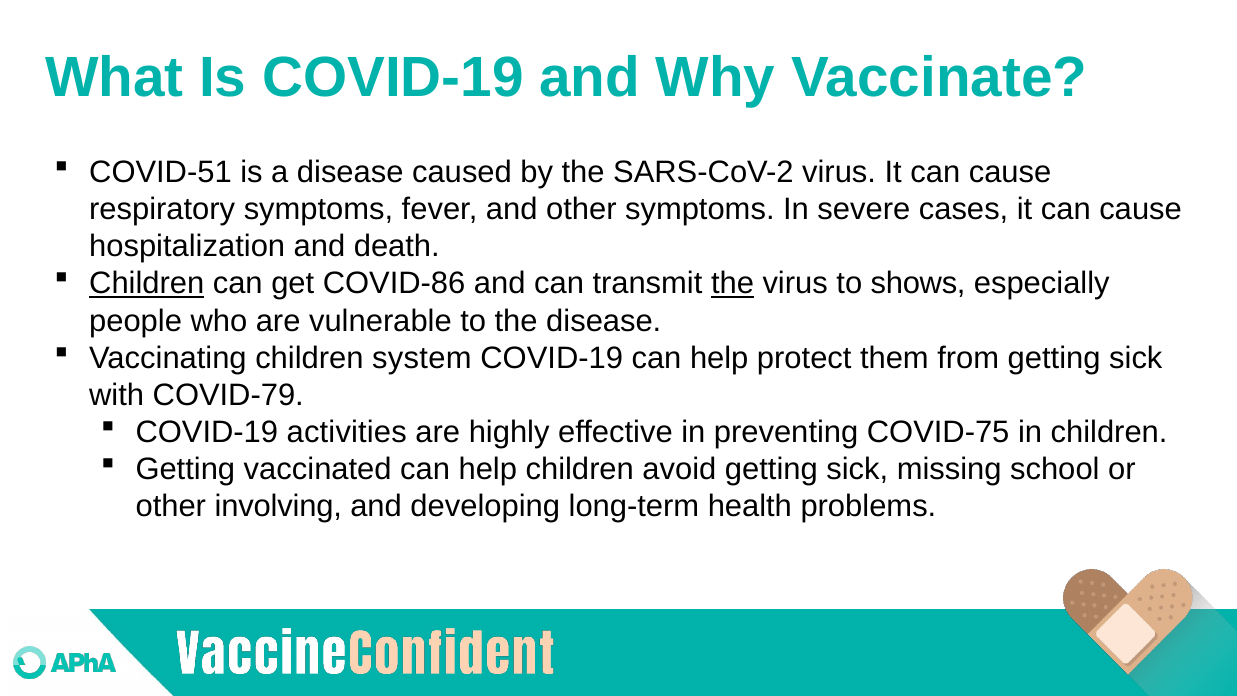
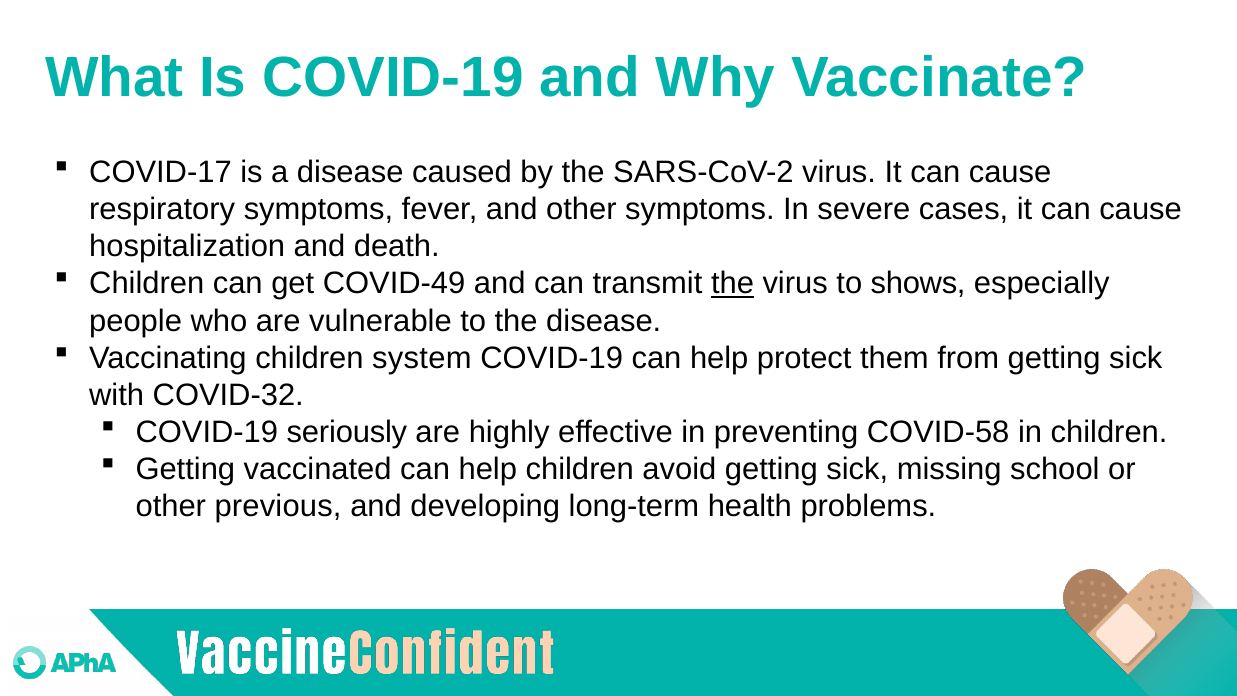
COVID-51: COVID-51 -> COVID-17 (160, 172)
Children underline: present -> none (147, 284)
COVID-86: COVID-86 -> COVID-49 (394, 284)
COVID-79: COVID-79 -> COVID-32 (228, 395)
activities: activities -> seriously (347, 432)
COVID-75: COVID-75 -> COVID-58 (938, 432)
involving: involving -> previous (278, 506)
